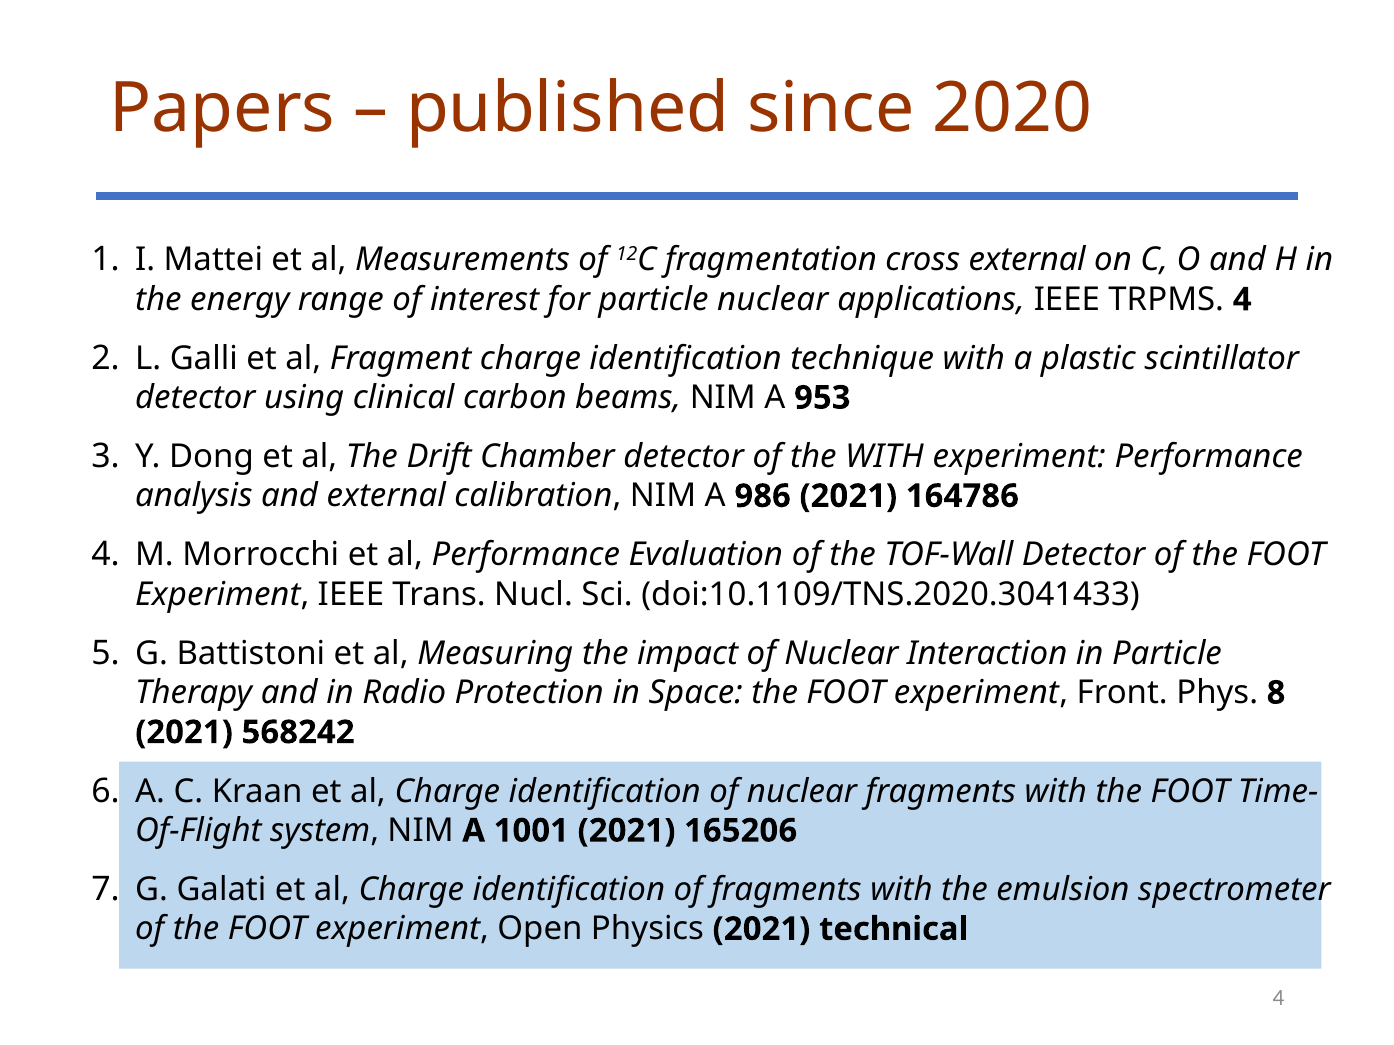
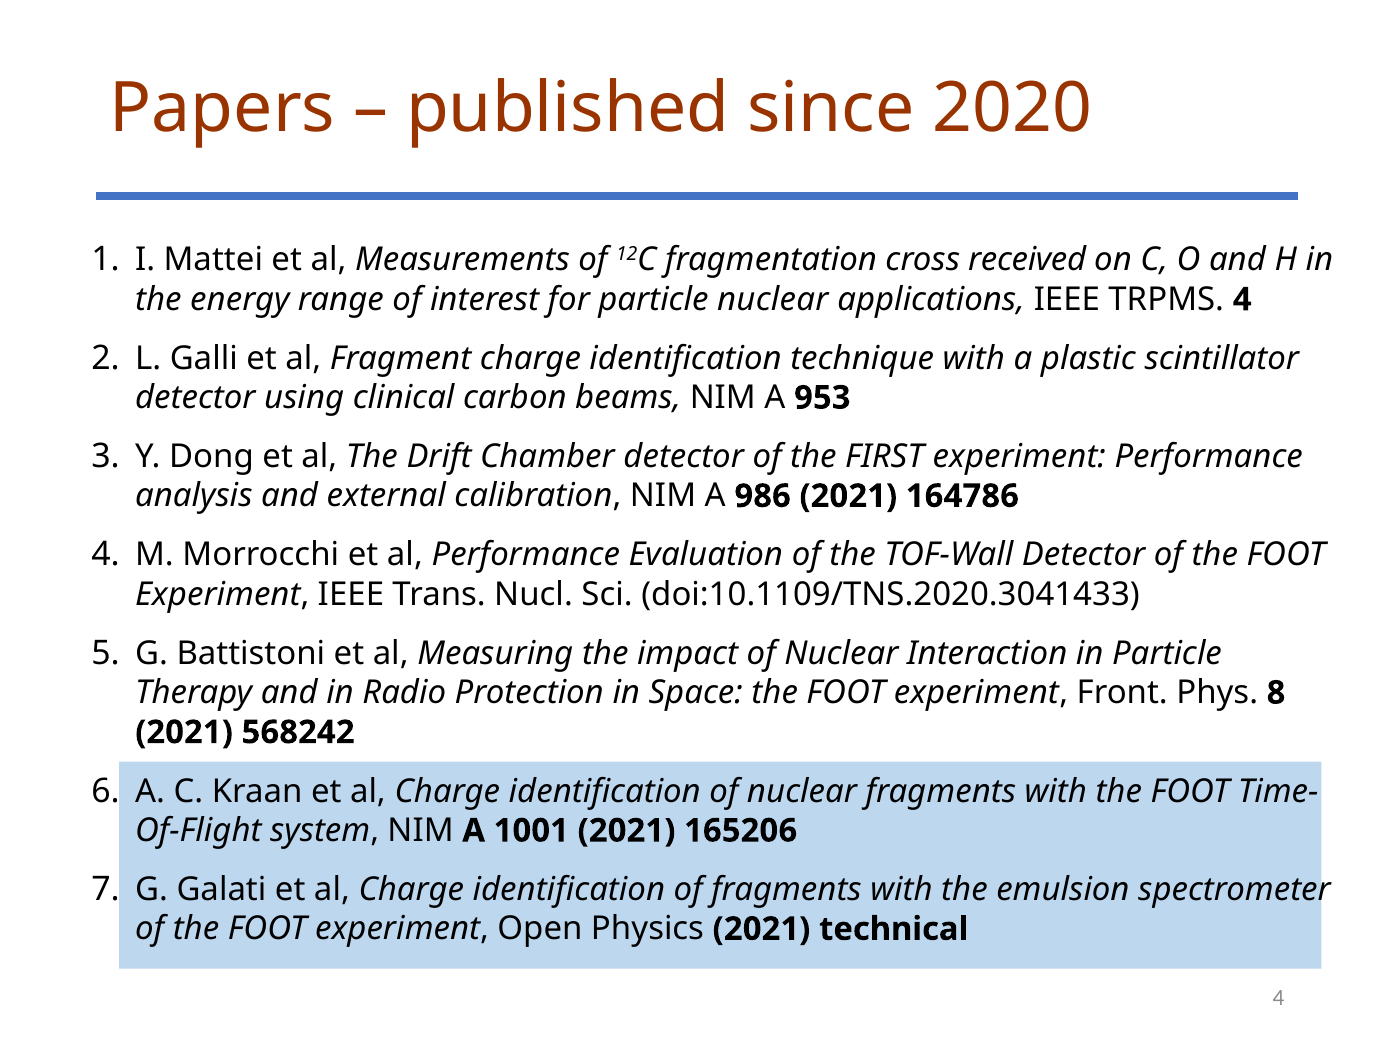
cross external: external -> received (1027, 260)
the WITH: WITH -> FIRST (885, 457)
